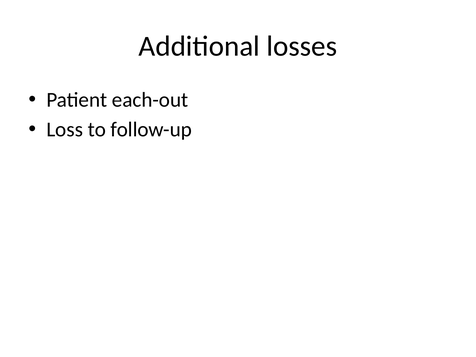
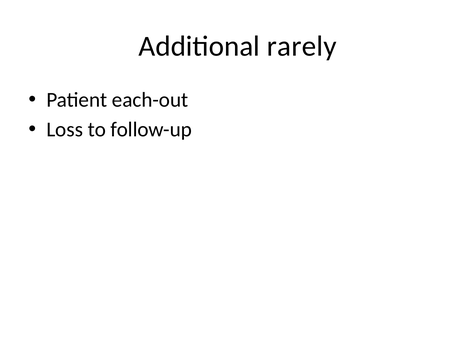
losses: losses -> rarely (302, 46)
